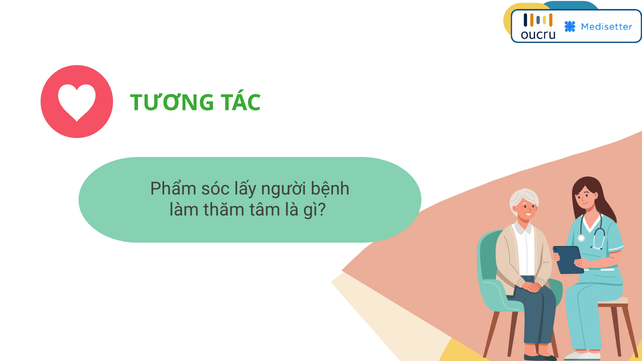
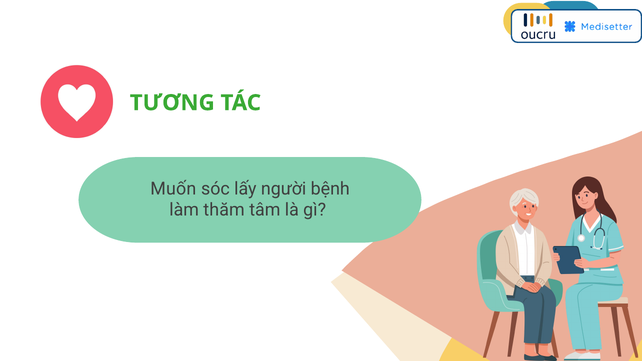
Phẩm: Phẩm -> Muốn (173, 189)
